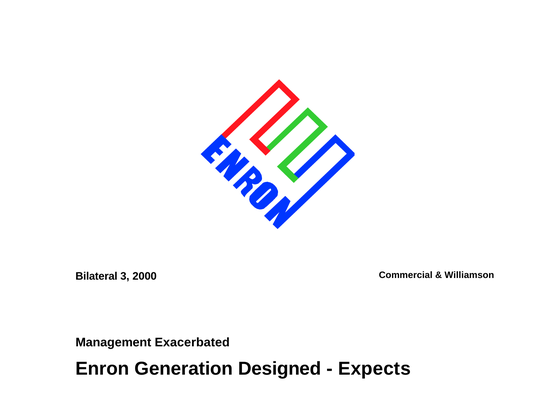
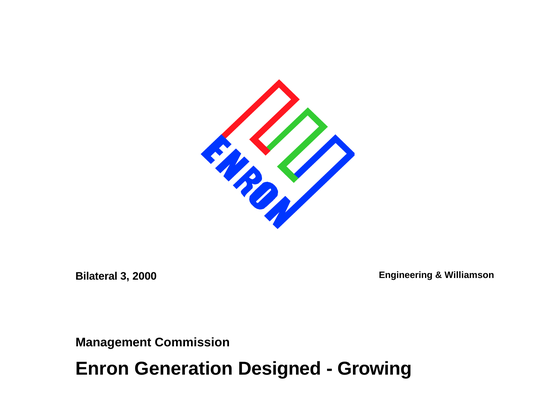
Commercial: Commercial -> Engineering (406, 275)
Exacerbated: Exacerbated -> Commission (192, 343)
Expects: Expects -> Growing (375, 369)
